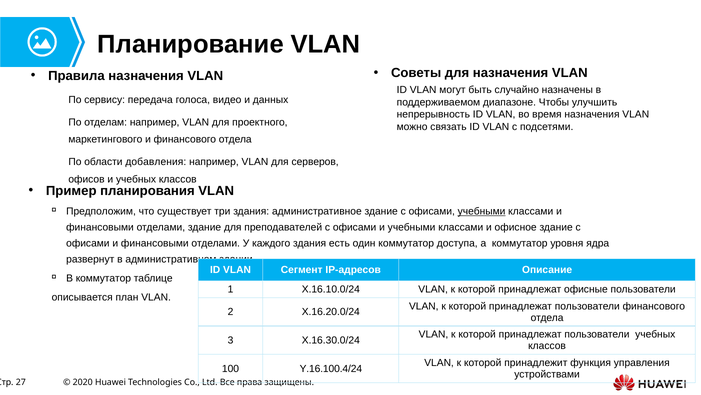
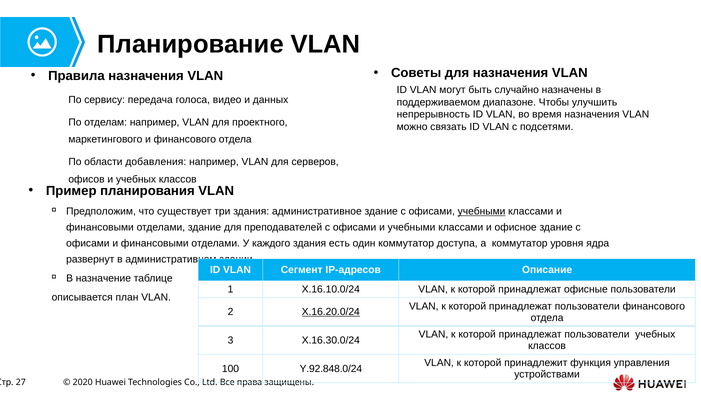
В коммутатор: коммутатор -> назначение (103, 278)
X.16.20.0/24 underline: none -> present (331, 311)
Y.16.100.4/24: Y.16.100.4/24 -> Y.92.848.0/24 (331, 368)
